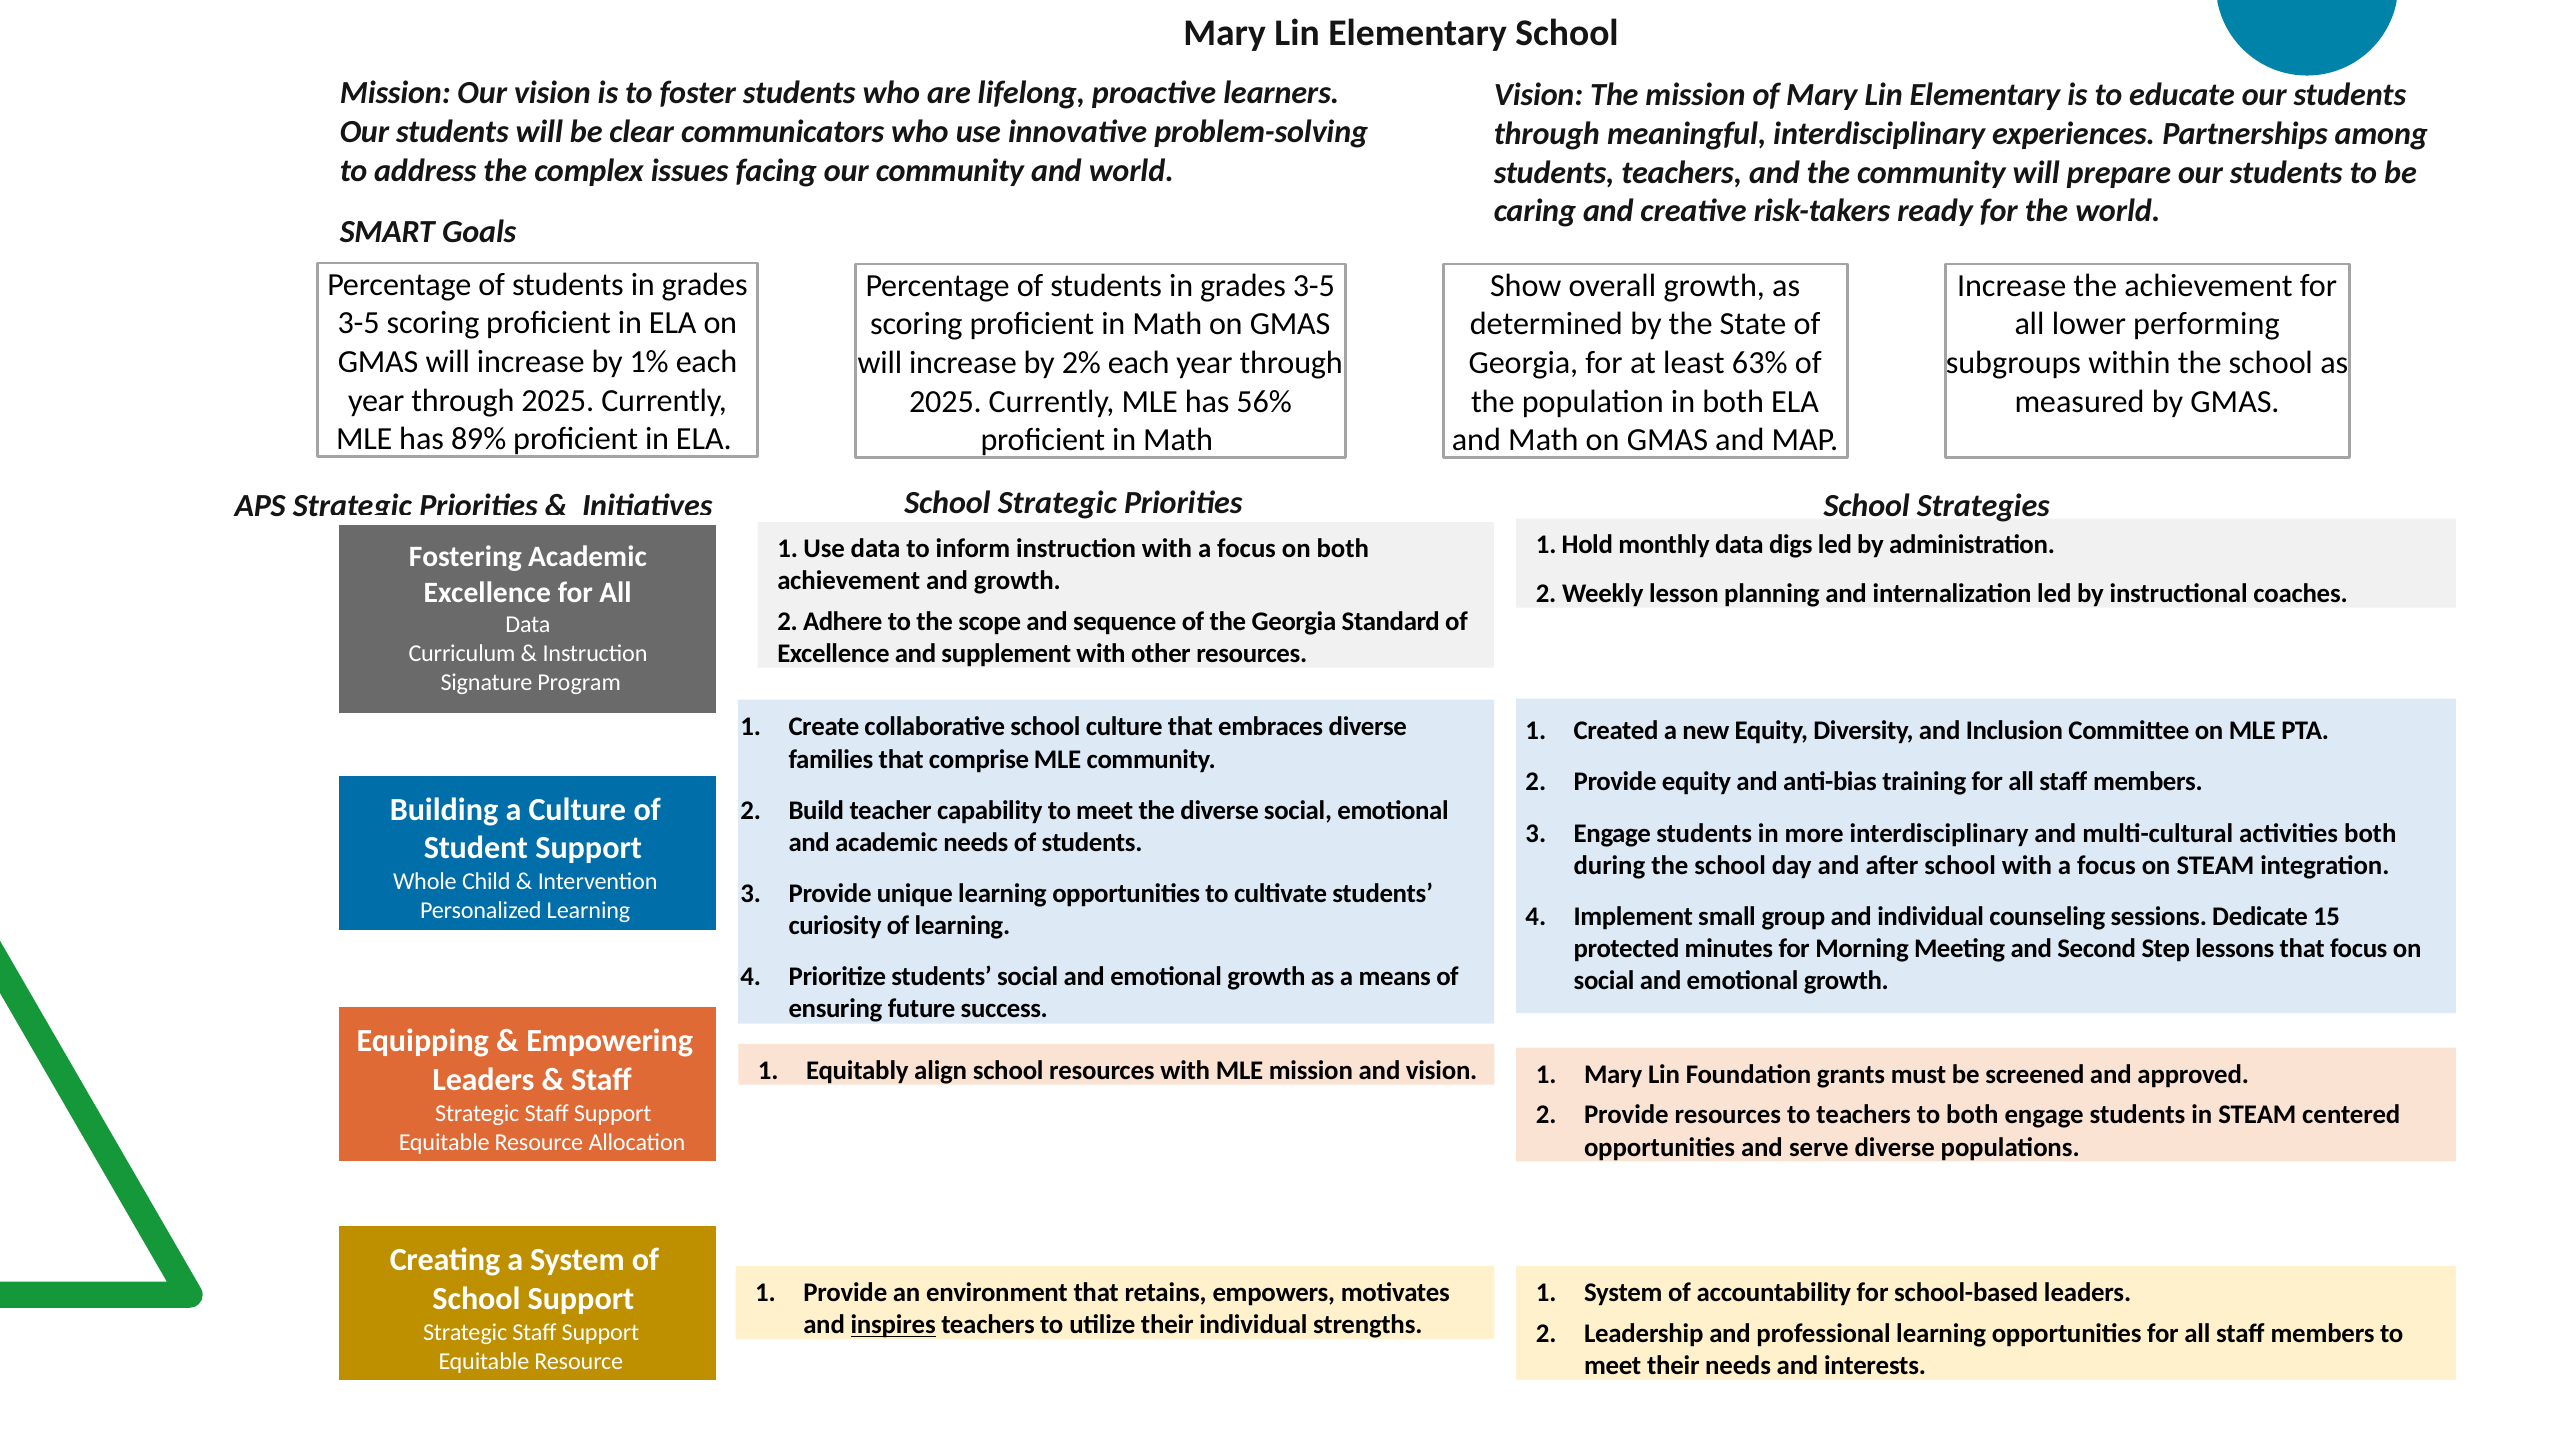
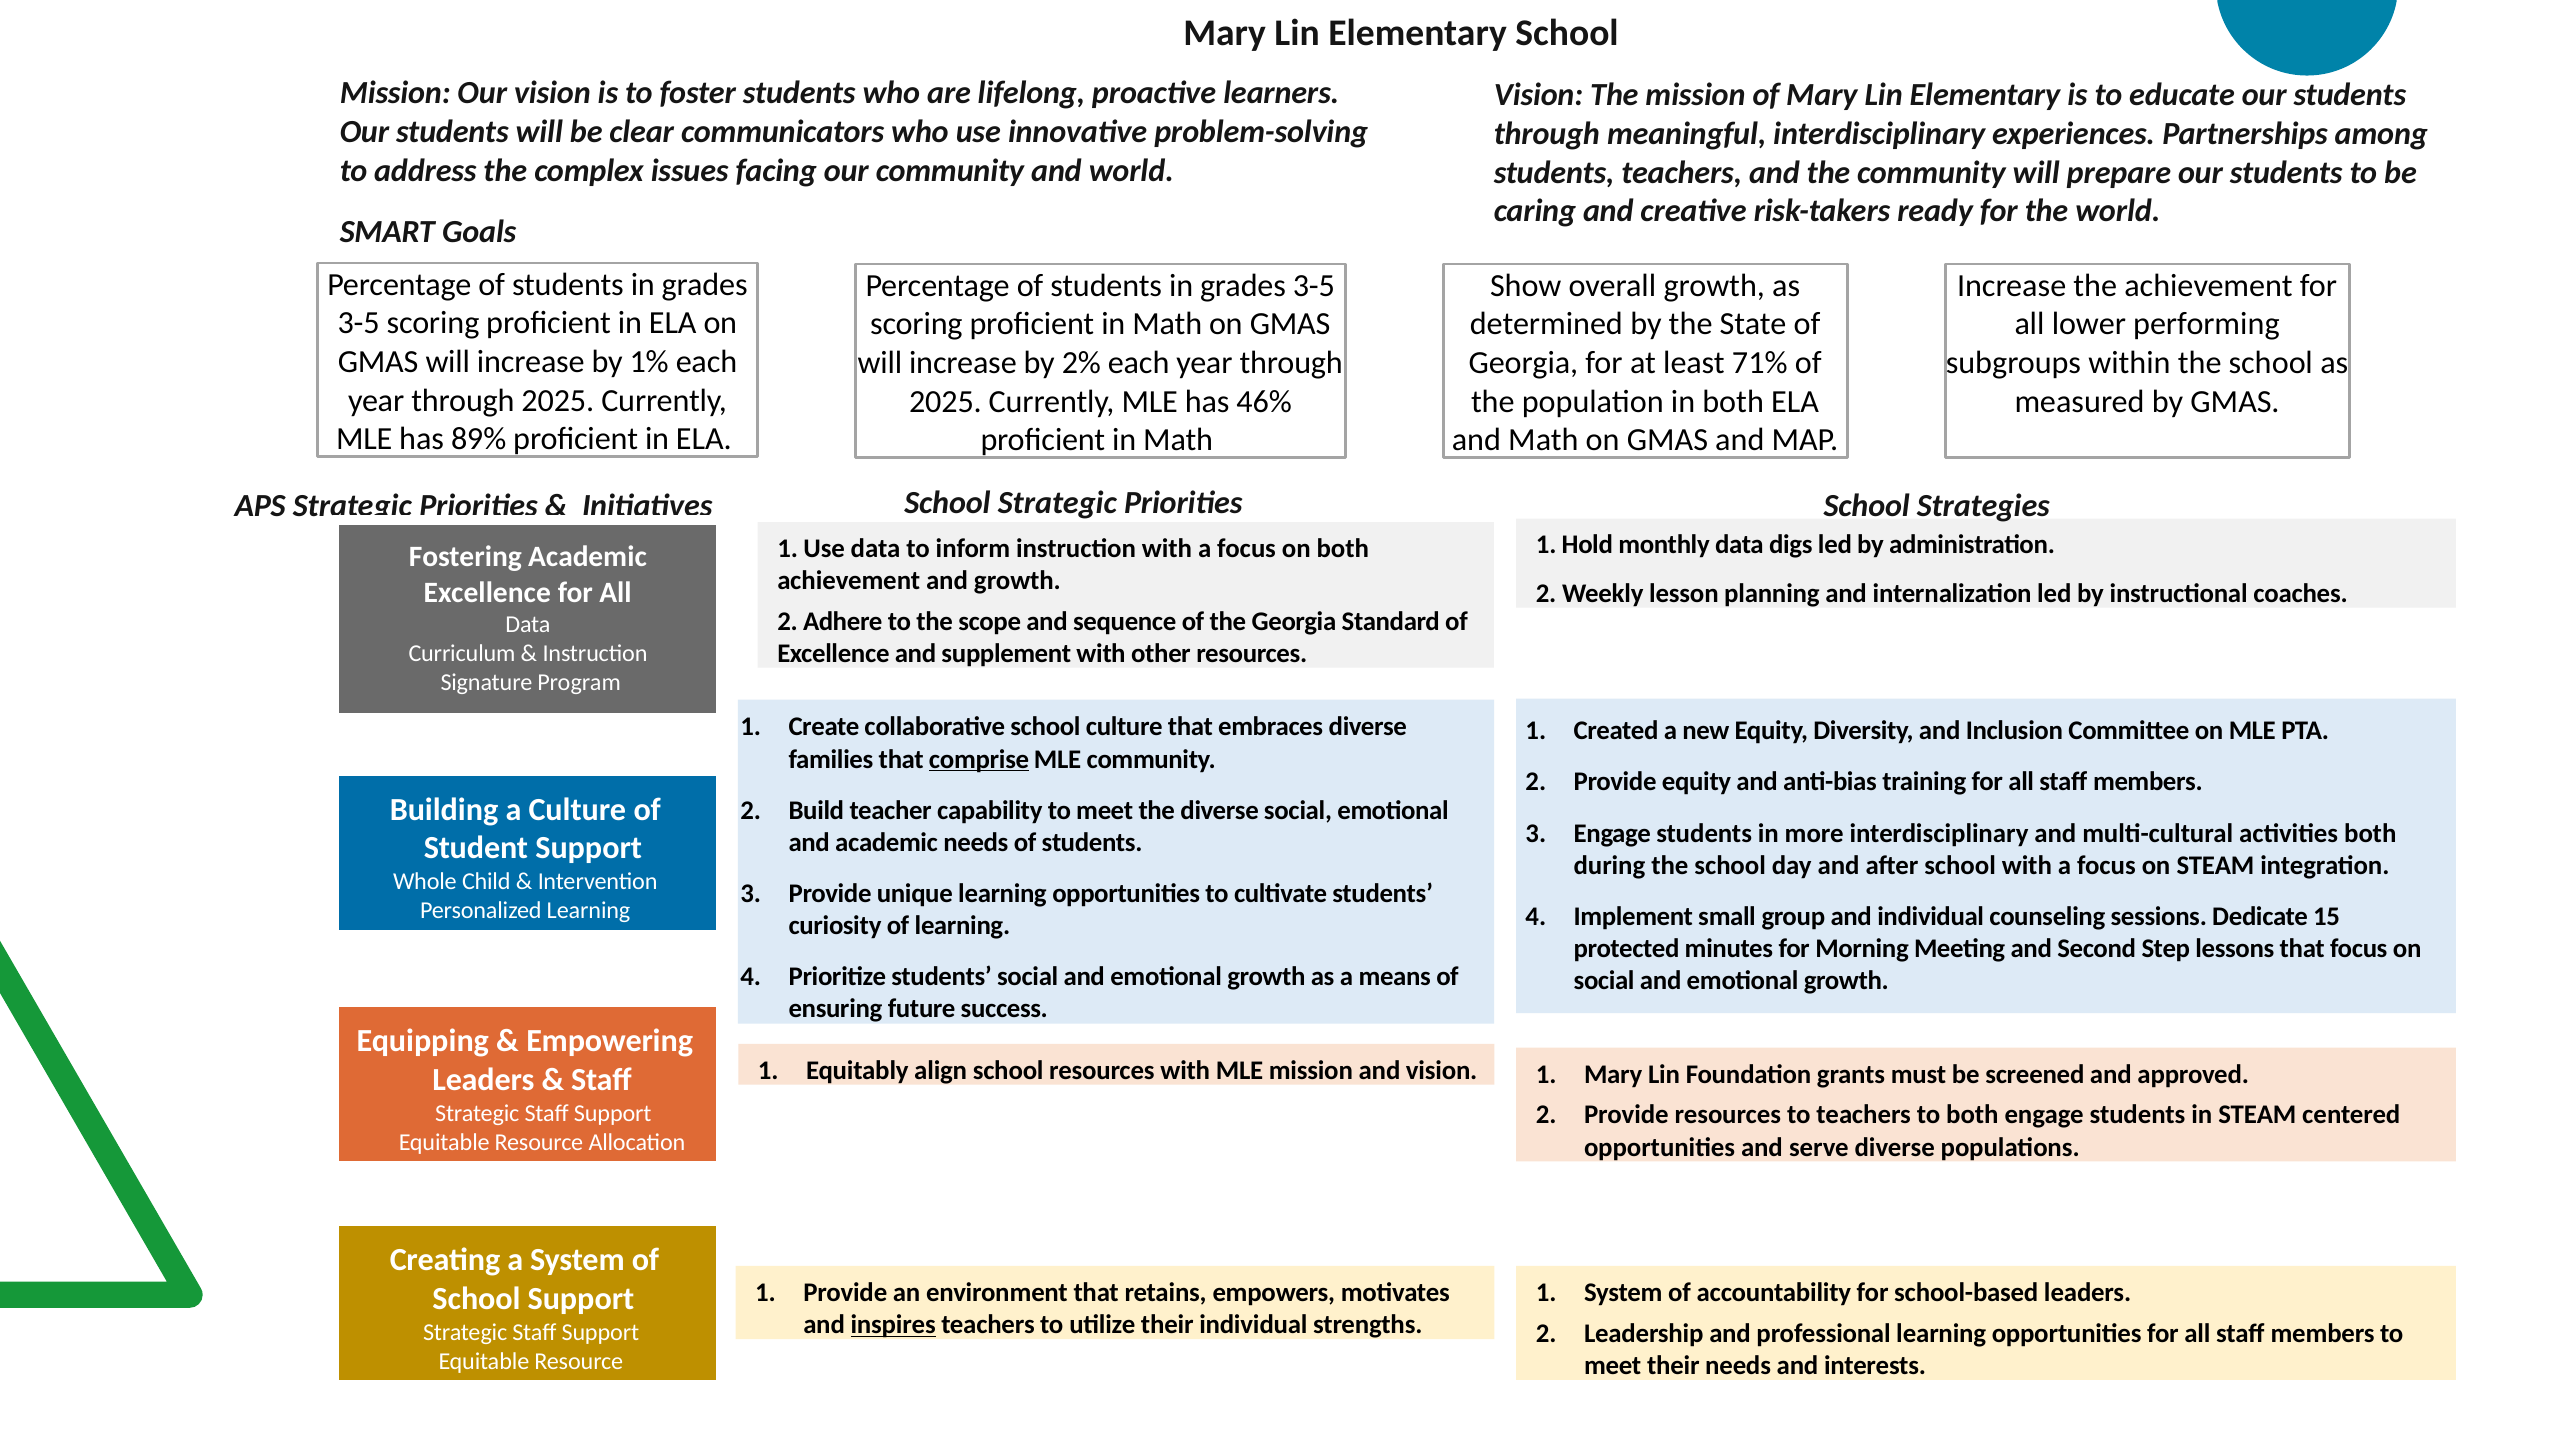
63%: 63% -> 71% (1760, 363)
56%: 56% -> 46% (1264, 401)
comprise underline: none -> present (979, 759)
